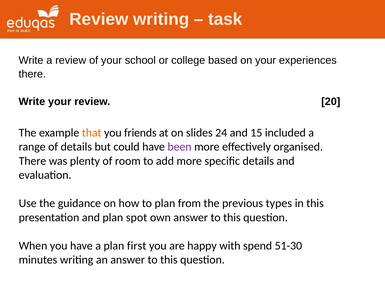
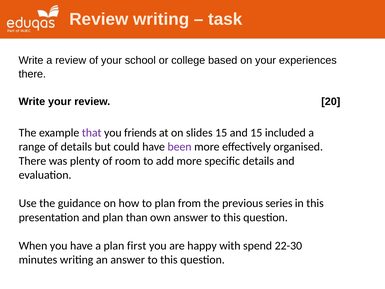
that colour: orange -> purple (92, 133)
slides 24: 24 -> 15 (221, 133)
types: types -> series (279, 203)
spot: spot -> than (137, 217)
51-30: 51-30 -> 22-30 (288, 246)
